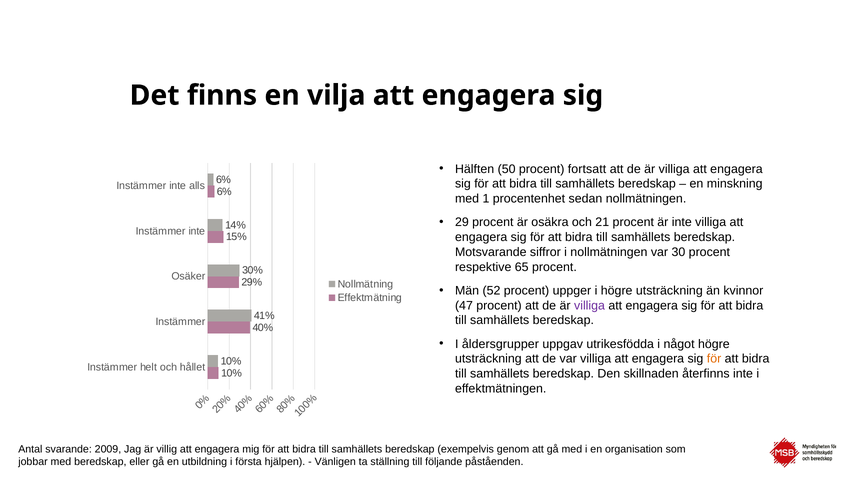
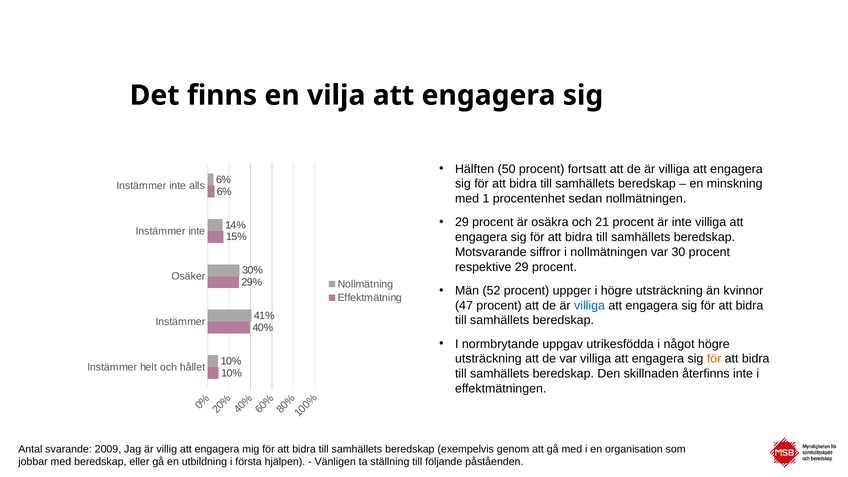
respektive 65: 65 -> 29 (522, 267)
villiga colour: purple -> blue (590, 305)
åldersgrupper: åldersgrupper -> normbrytande (500, 344)
